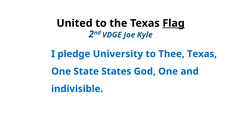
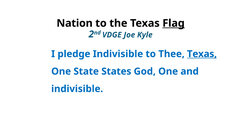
United: United -> Nation (75, 23)
pledge University: University -> Indivisible (118, 54)
Texas underline: none -> present (202, 54)
